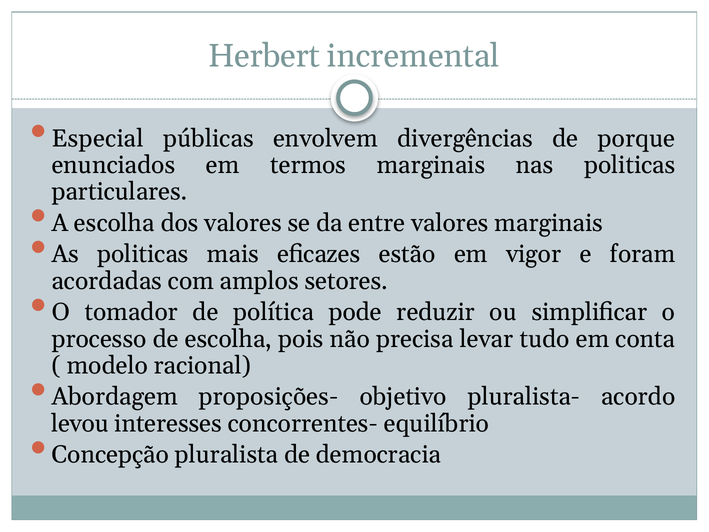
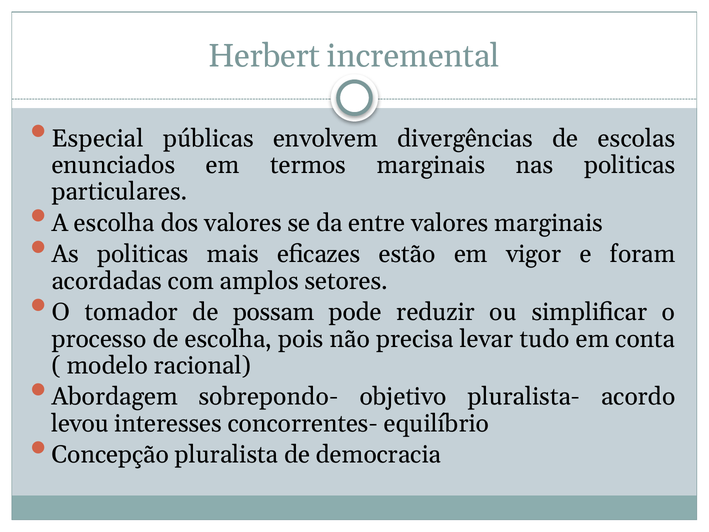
porque: porque -> escolas (637, 138)
política: política -> possam (274, 312)
proposições-: proposições- -> sobrepondo- (268, 397)
